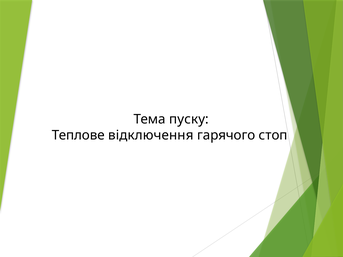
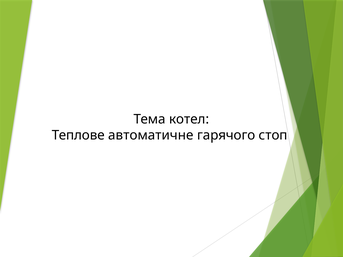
пуску: пуску -> котел (189, 119)
відключення: відключення -> автоматичне (151, 135)
